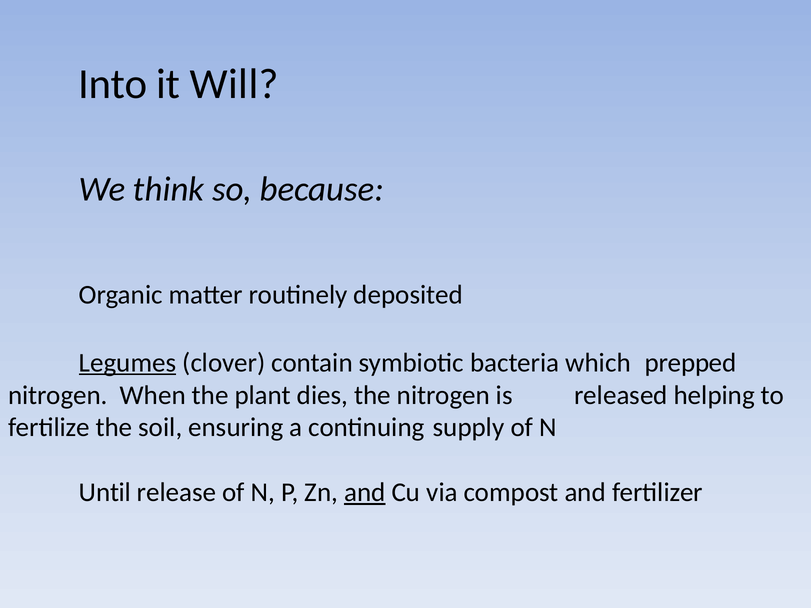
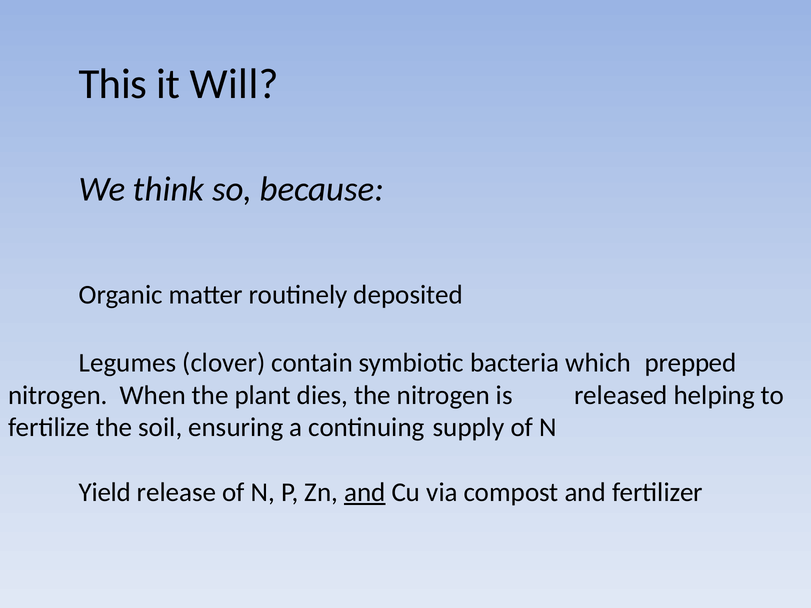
Into: Into -> This (113, 84)
Legumes underline: present -> none (128, 363)
Until: Until -> Yield (105, 493)
